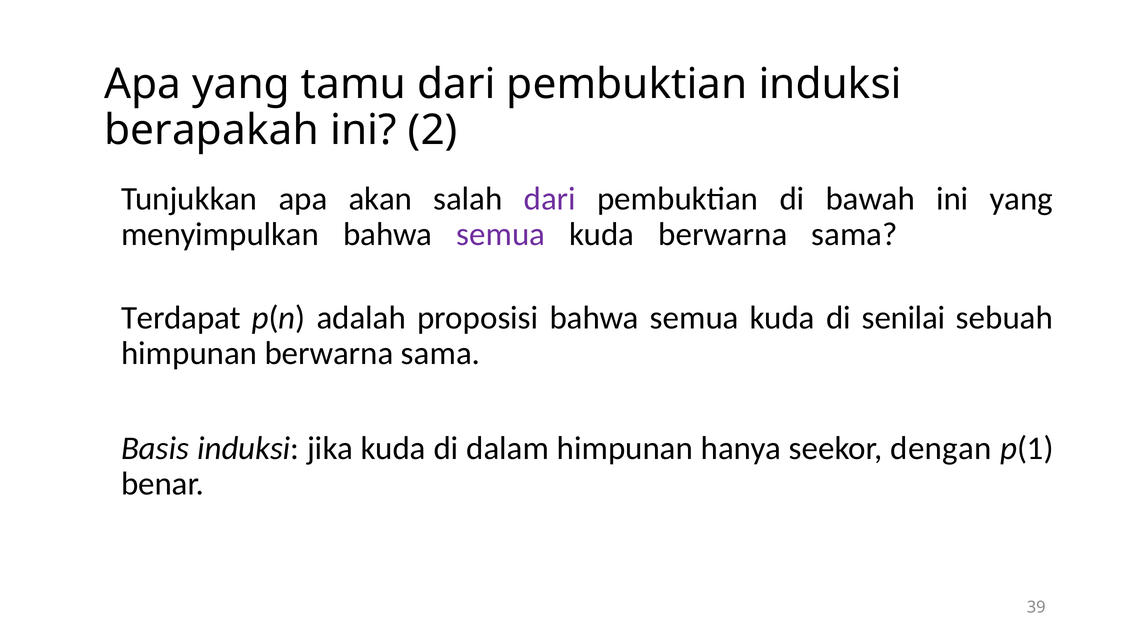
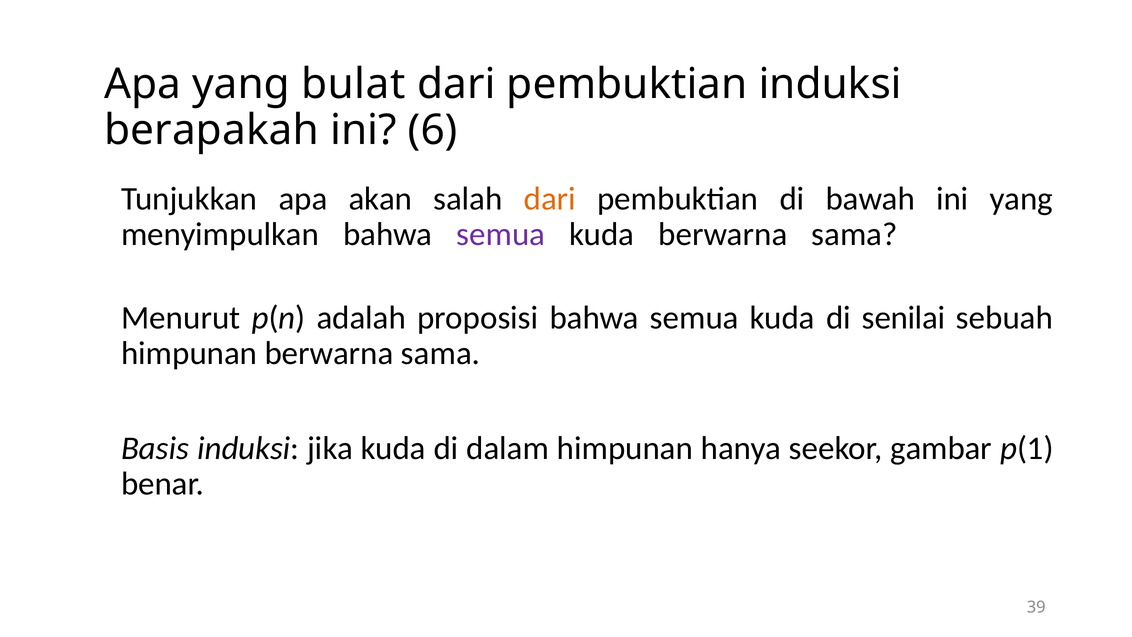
tamu: tamu -> bulat (353, 84)
2: 2 -> 6 (433, 130)
dari colour: purple -> orange (550, 199)
Terdapat: Terdapat -> Menurut (181, 318)
dengan: dengan -> gambar (941, 448)
